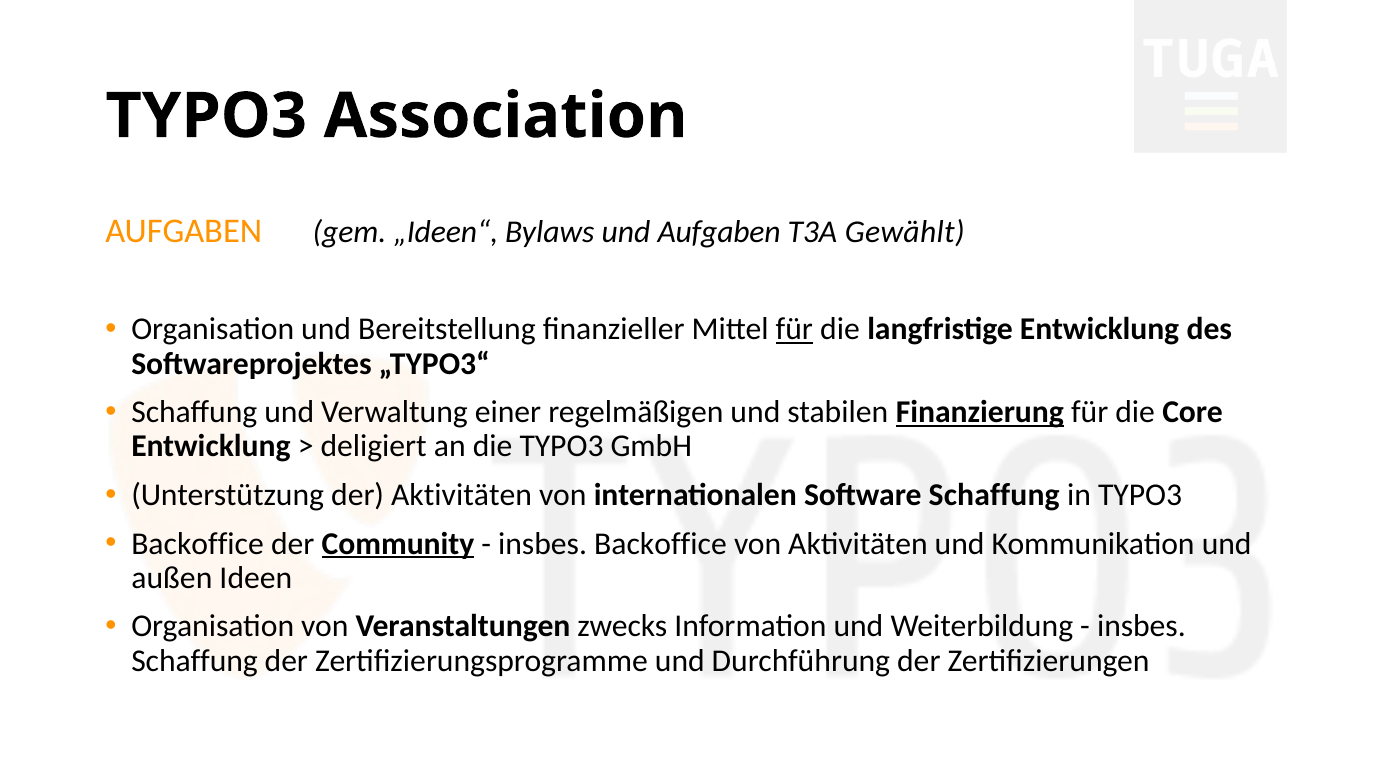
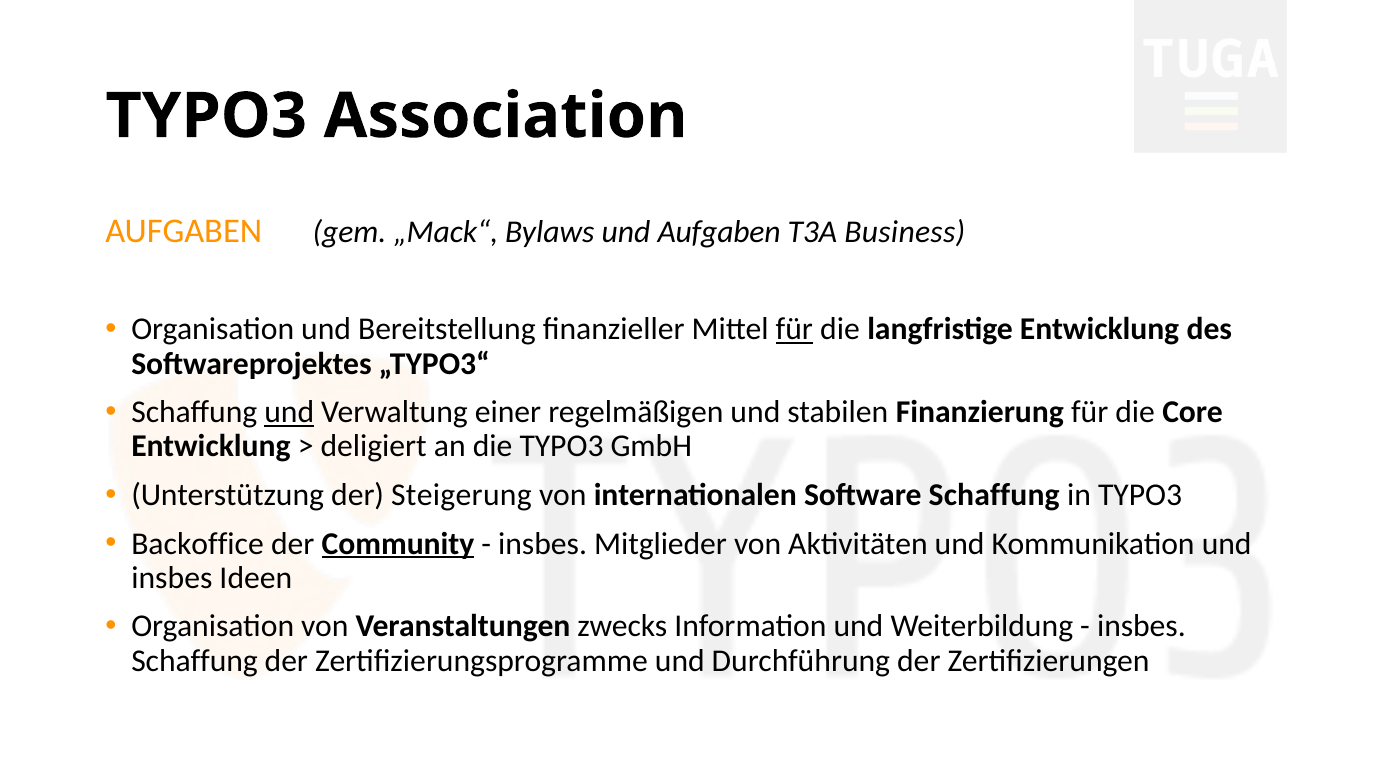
„Ideen“: „Ideen“ -> „Mack“ (446, 232)
Gewählt: Gewählt -> Business (905, 232)
und underline: none -> present (289, 412)
Finanzierung underline: present -> none (980, 412)
der Aktivitäten: Aktivitäten -> Steigerung (461, 495)
insbes Backoffice: Backoffice -> Mitglieder (661, 543)
außen: außen -> insbes (172, 577)
